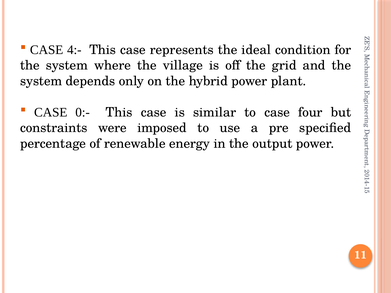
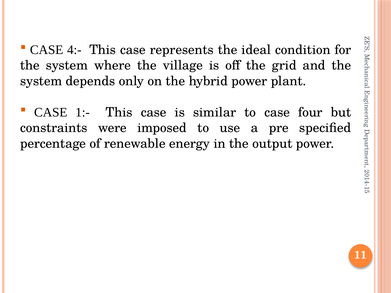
0:-: 0:- -> 1:- (83, 112)
